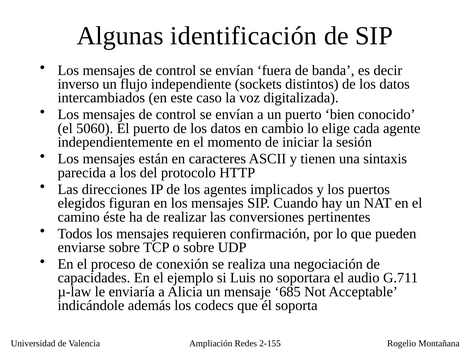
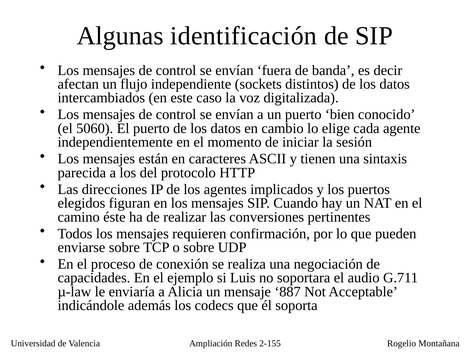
inverso: inverso -> afectan (78, 84)
685: 685 -> 887 (288, 291)
